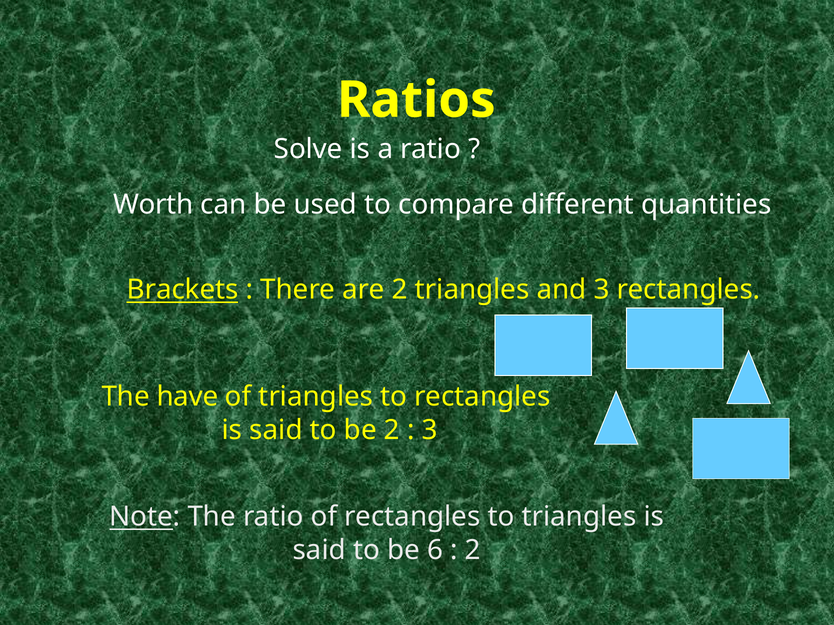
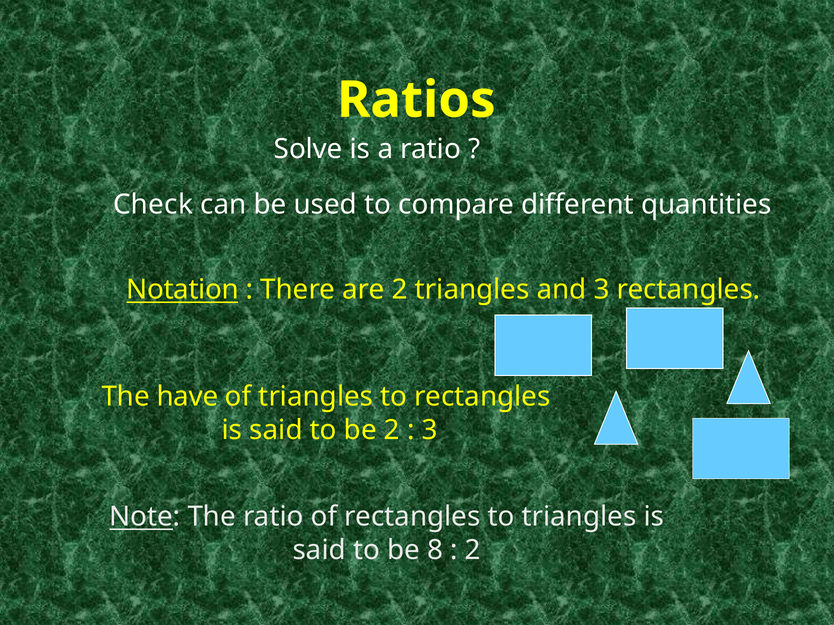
Worth: Worth -> Check (153, 205)
Brackets: Brackets -> Notation (183, 290)
6: 6 -> 8 (435, 550)
